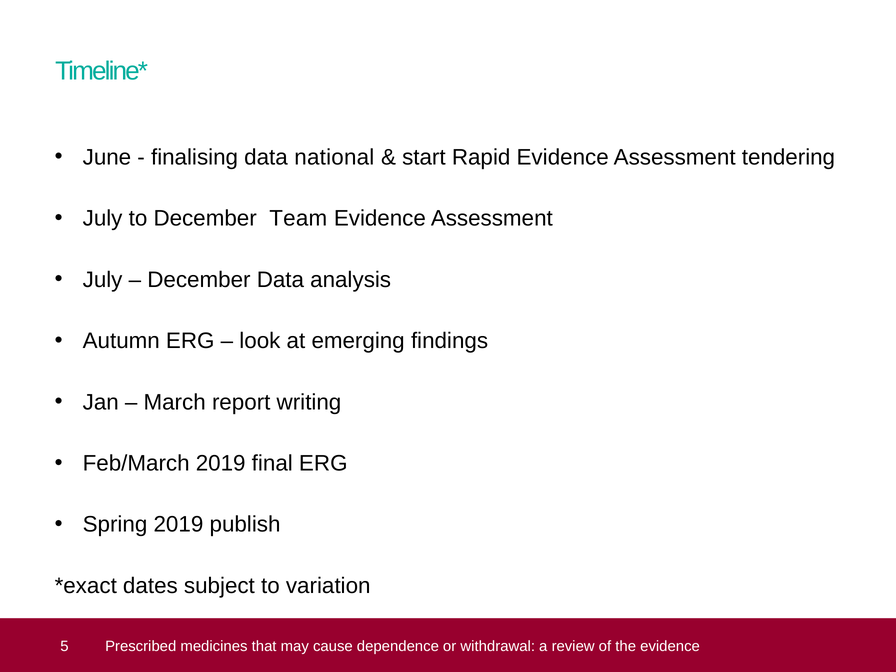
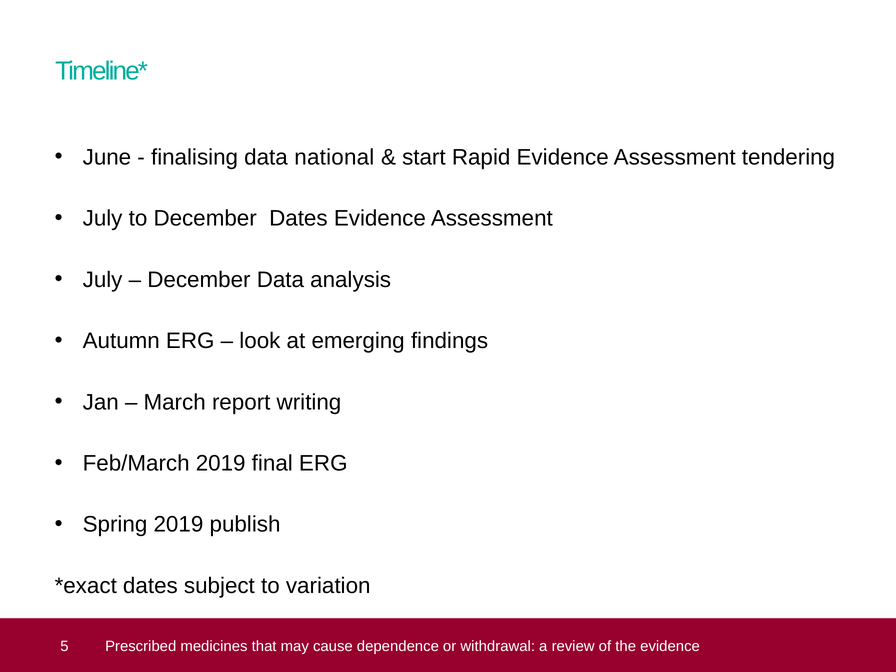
December Team: Team -> Dates (298, 218)
